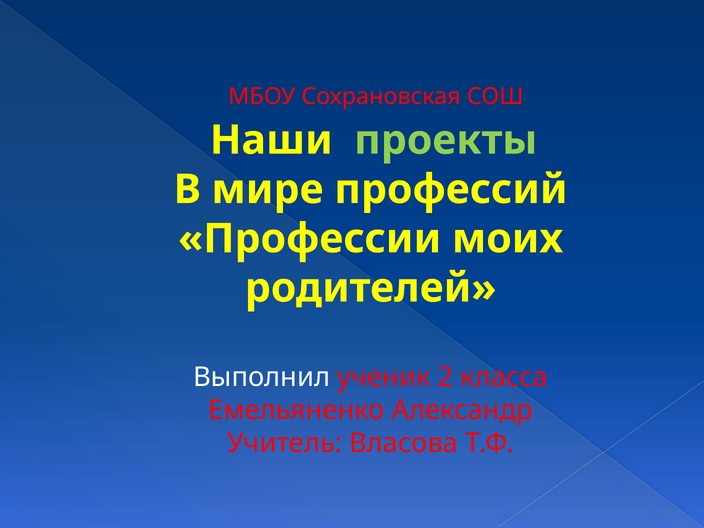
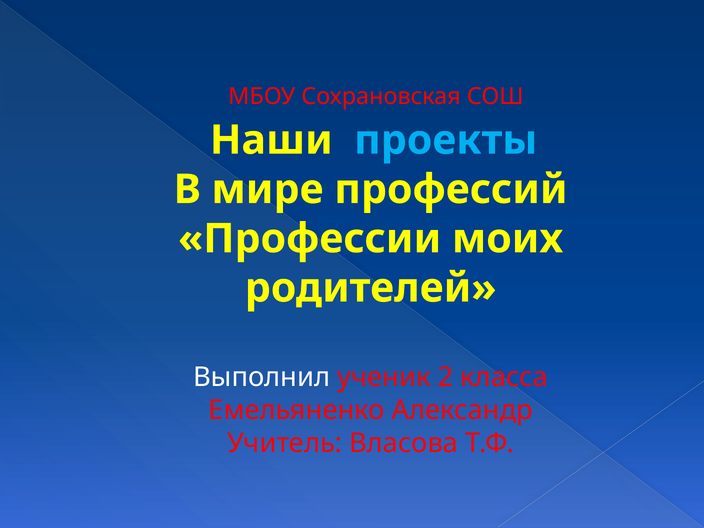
проекты colour: light green -> light blue (446, 140)
